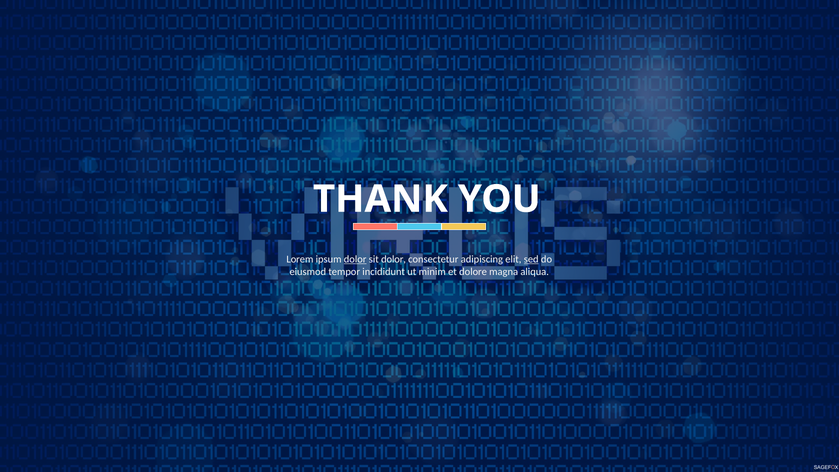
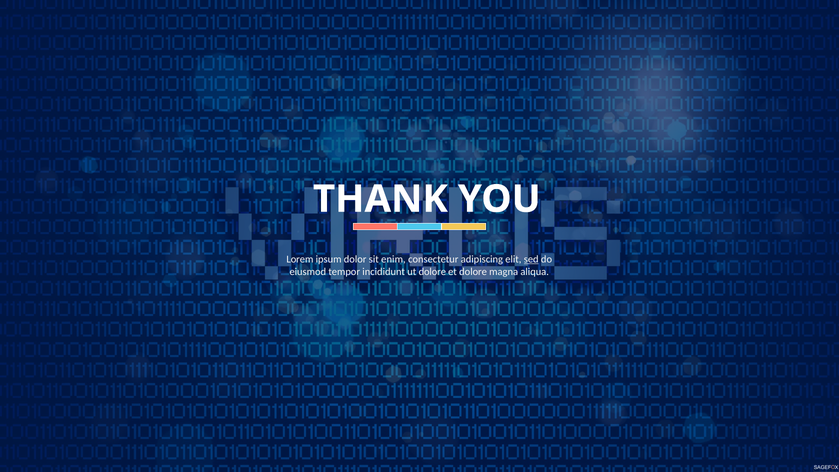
dolor underline: present -> none (355, 259)
sit dolor: dolor -> enim (393, 259)
ut minim: minim -> dolore (432, 272)
